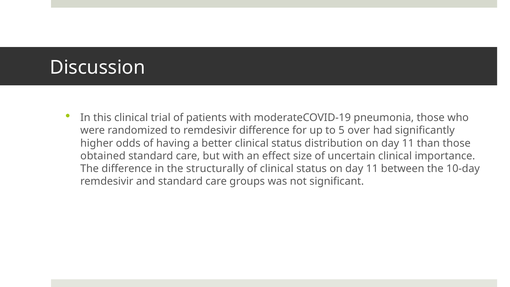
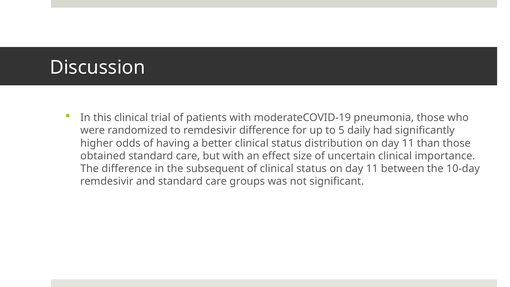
over: over -> daily (359, 130)
structurally: structurally -> subsequent (215, 169)
